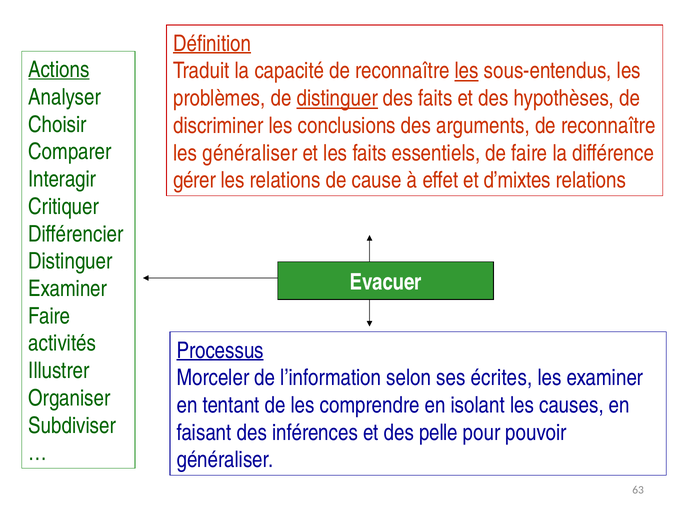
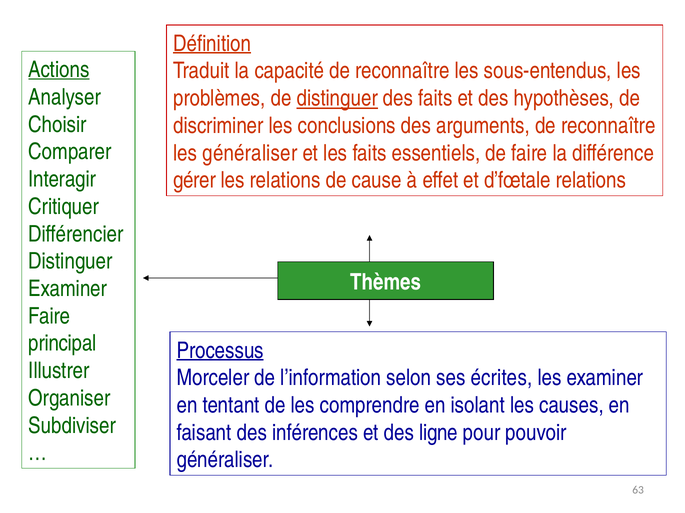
les underline: present -> none (467, 71)
d’mixtes: d’mixtes -> d’fœtale (517, 181)
Evacuer: Evacuer -> Thèmes (386, 283)
activités: activités -> principal (62, 344)
pelle: pelle -> ligne (438, 433)
